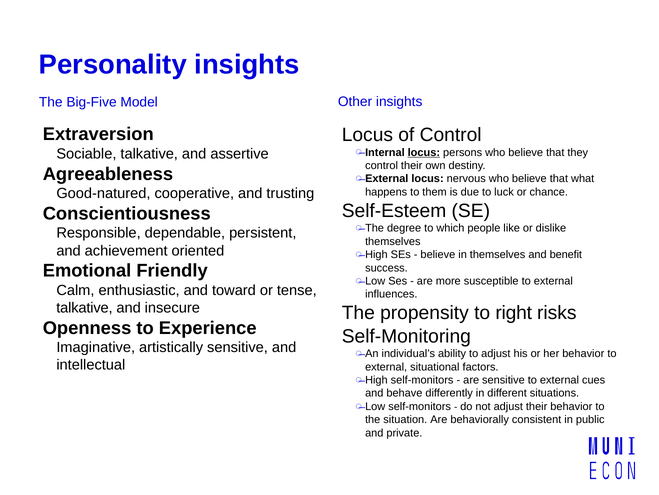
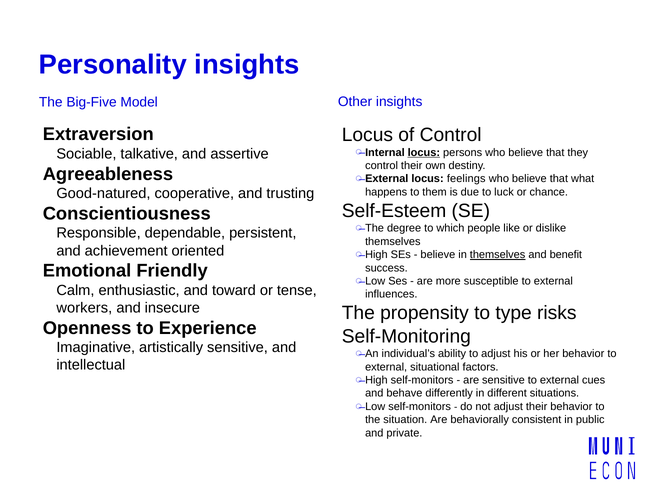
nervous: nervous -> feelings (466, 179)
themselves underline: none -> present (498, 254)
talkative: talkative -> workers (84, 307)
right: right -> type (514, 313)
